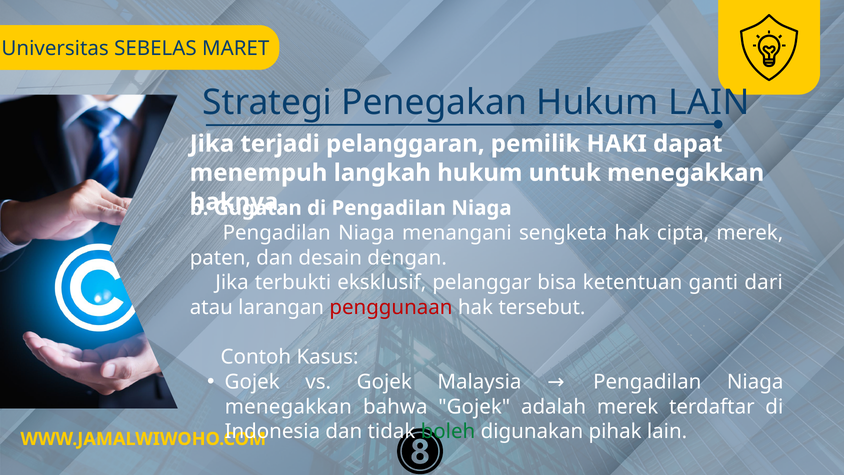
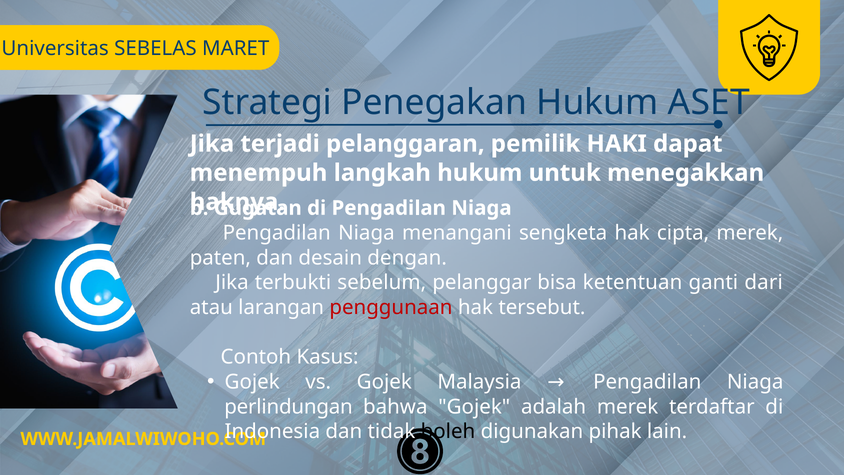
Hukum LAIN: LAIN -> ASET (709, 103)
eksklusif: eksklusif -> sebelum (382, 282)
menegakkan: menegakkan -> perlindungan (289, 407)
boleh colour: green -> black (448, 431)
